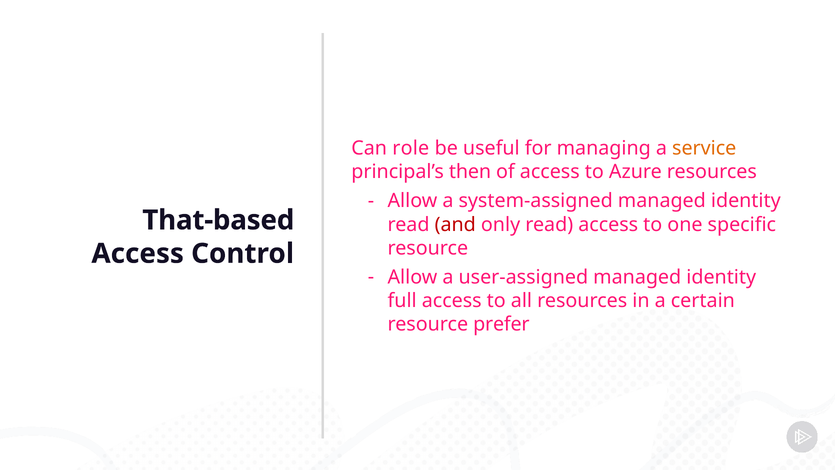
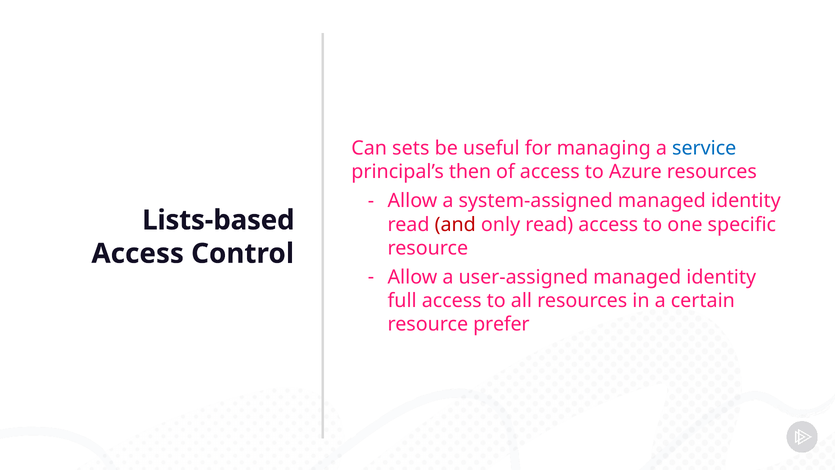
role: role -> sets (411, 148)
service colour: orange -> blue (704, 148)
That-based: That-based -> Lists-based (218, 220)
